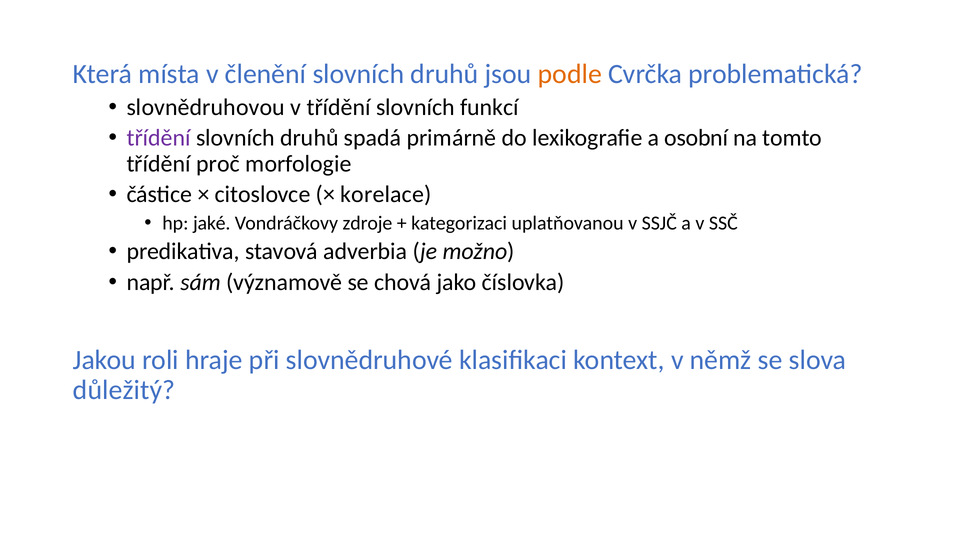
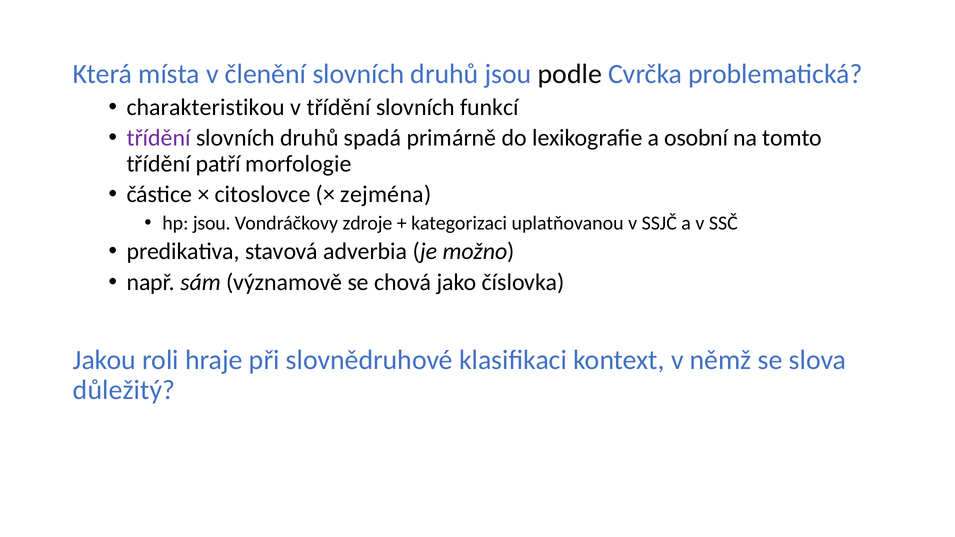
podle colour: orange -> black (570, 74)
slovnědruhovou: slovnědruhovou -> charakteristikou (206, 107)
proč: proč -> patří (218, 164)
korelace: korelace -> zejména (386, 194)
hp jaké: jaké -> jsou (212, 223)
